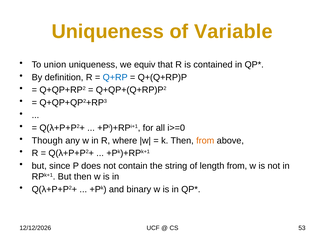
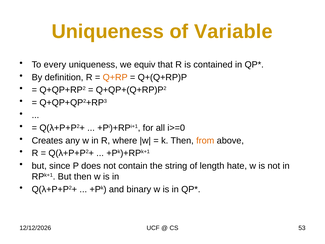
union: union -> every (55, 65)
Q+RP colour: blue -> orange (115, 77)
Though: Though -> Creates (47, 140)
length from: from -> hate (237, 166)
